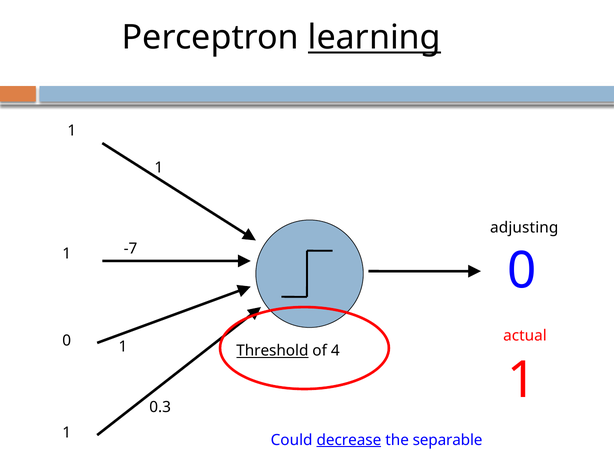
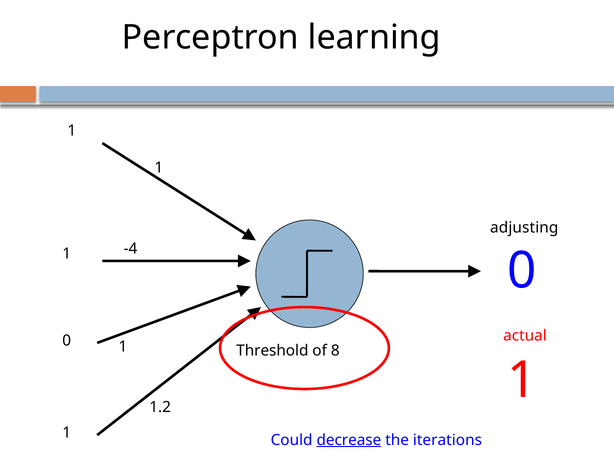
learning underline: present -> none (374, 38)
-7: -7 -> -4 (131, 248)
Threshold underline: present -> none (272, 350)
4: 4 -> 8 (335, 350)
0.3: 0.3 -> 1.2 (160, 407)
separable: separable -> iterations (447, 440)
